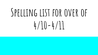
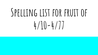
over: over -> fruit (71, 13)
4/10-4/11: 4/10-4/11 -> 4/10-4/77 (49, 26)
